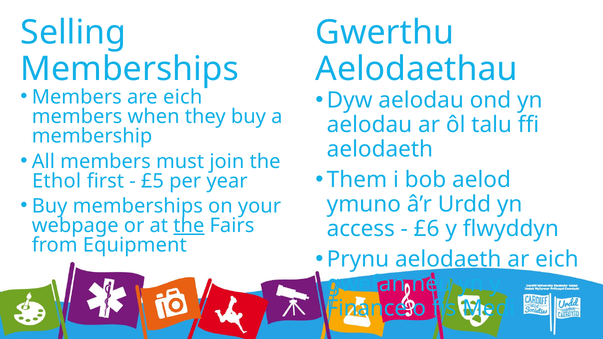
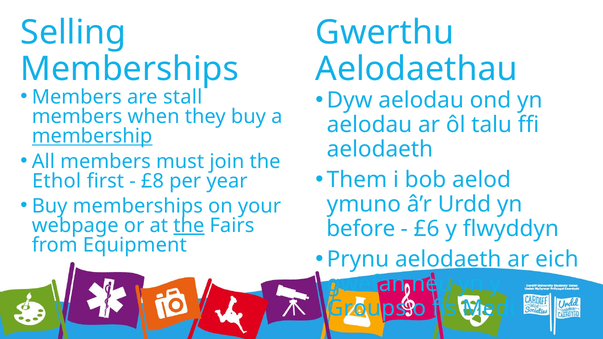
are eich: eich -> stall (183, 97)
membership underline: none -> present (92, 136)
£5: £5 -> £8 (152, 181)
access: access -> before (361, 229)
Finance: Finance -> Groups (367, 308)
